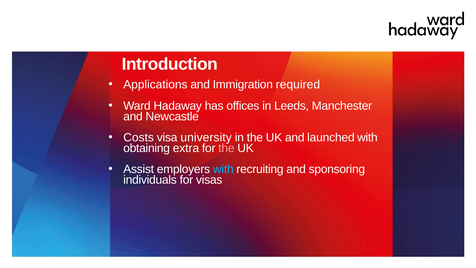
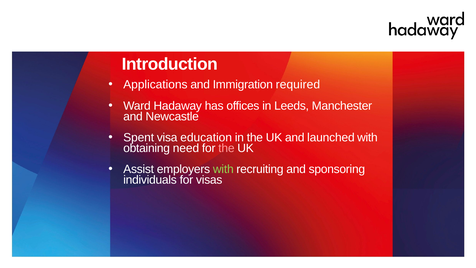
Costs: Costs -> Spent (139, 137)
university: university -> education (206, 137)
extra: extra -> need (186, 148)
with colour: light blue -> light green (223, 169)
